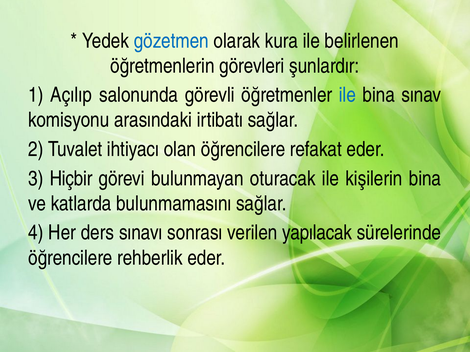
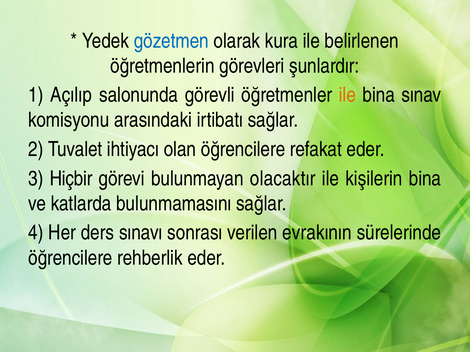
ile colour: blue -> orange (347, 95)
oturacak: oturacak -> olacaktır (283, 179)
yapılacak: yapılacak -> evrakının (317, 233)
